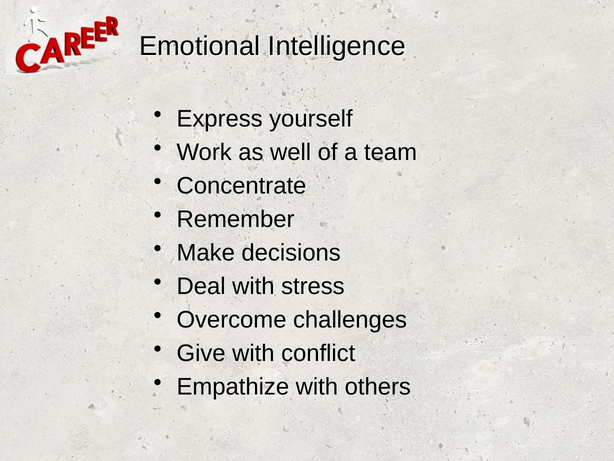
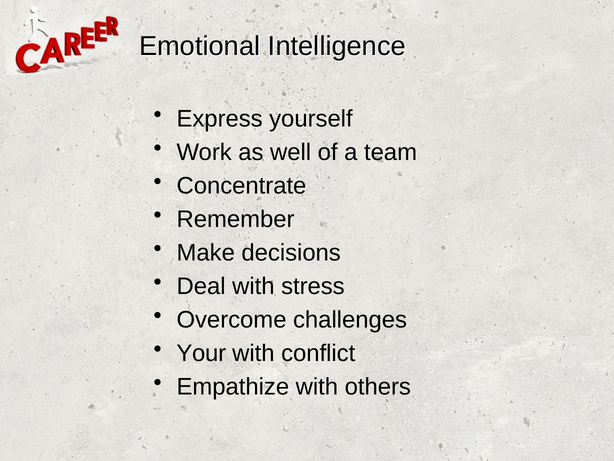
Give: Give -> Your (201, 353)
